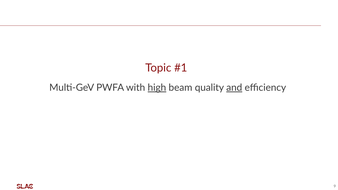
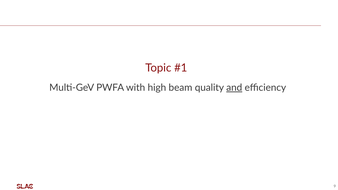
high underline: present -> none (157, 88)
